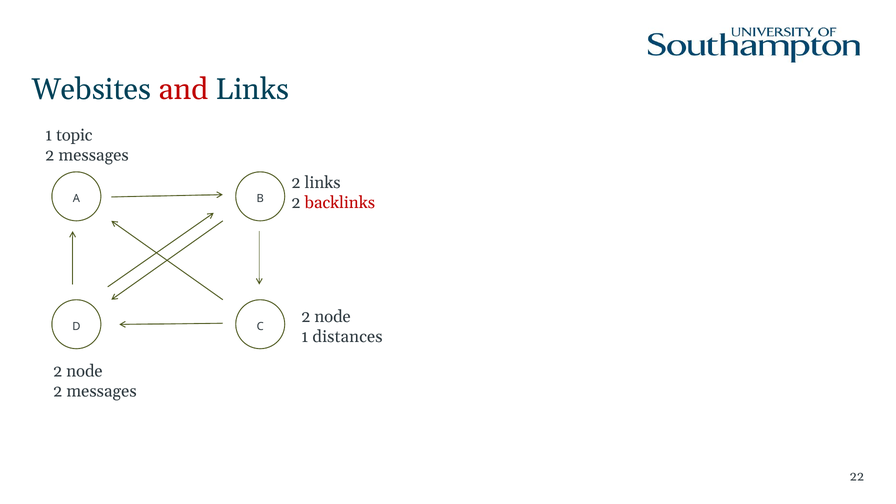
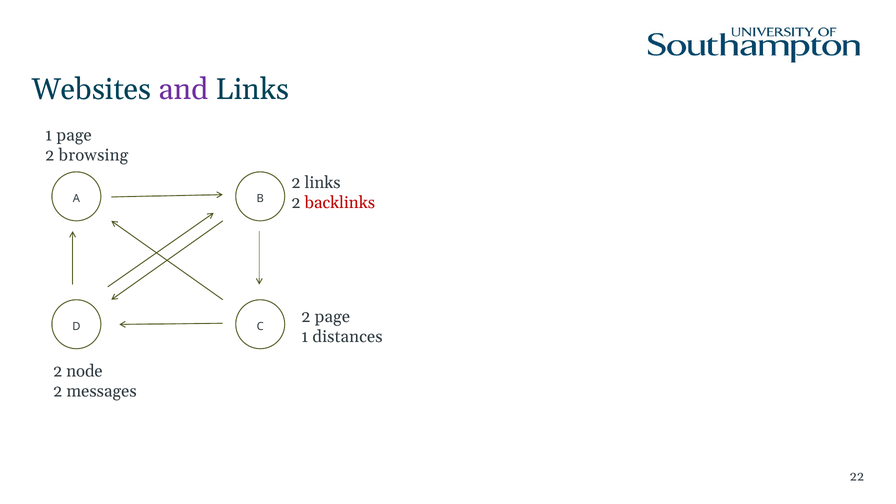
and colour: red -> purple (183, 90)
1 topic: topic -> page (74, 135)
messages: messages -> browsing (94, 155)
node: node -> page (332, 317)
